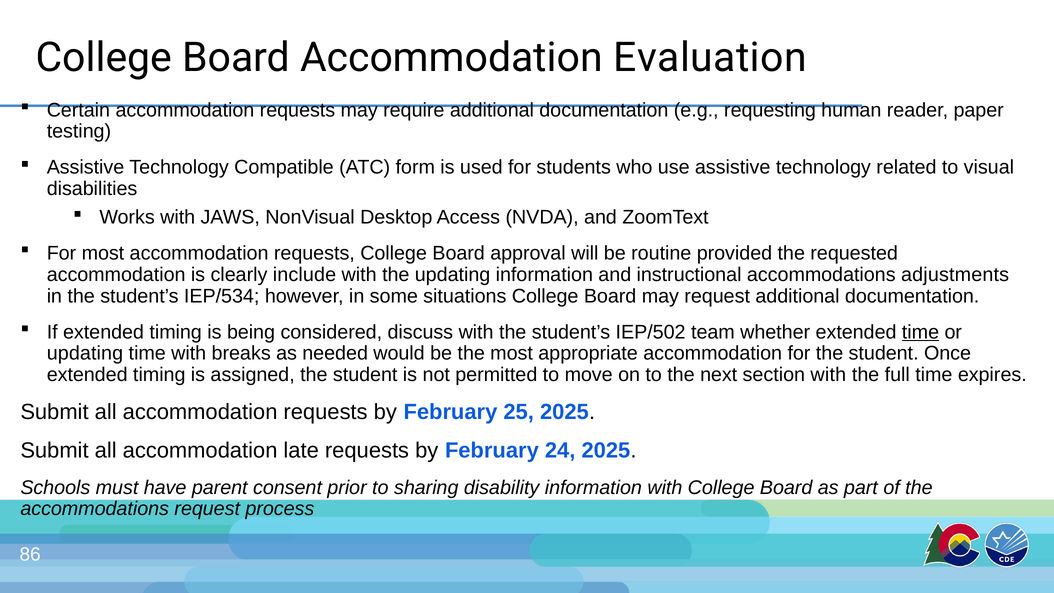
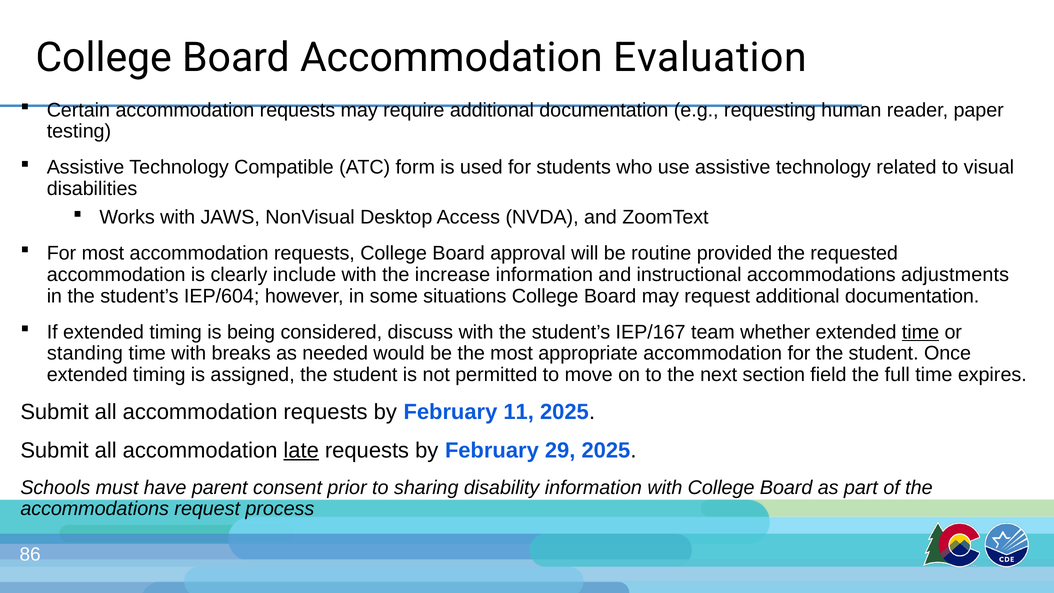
the updating: updating -> increase (452, 275)
IEP/534: IEP/534 -> IEP/604 (222, 296)
IEP/502: IEP/502 -> IEP/167 (651, 332)
updating: updating -> standing (85, 353)
section with: with -> field (828, 375)
25: 25 -> 11 (519, 412)
late underline: none -> present (301, 450)
24: 24 -> 29 (560, 450)
